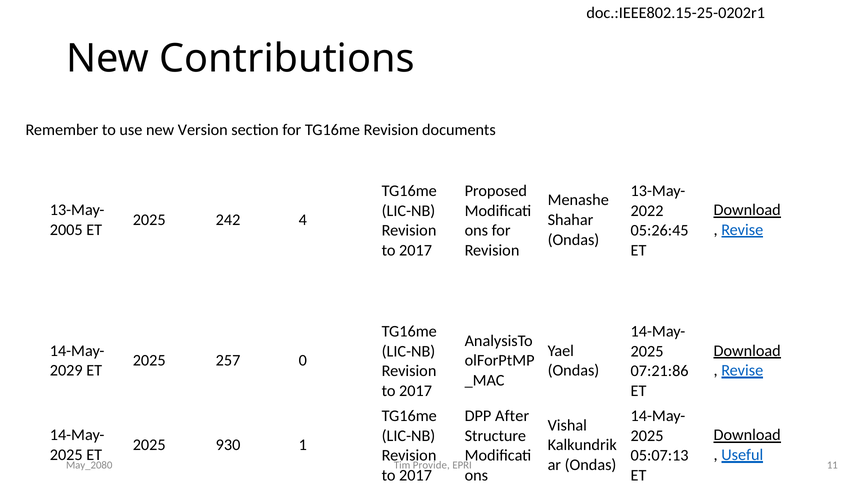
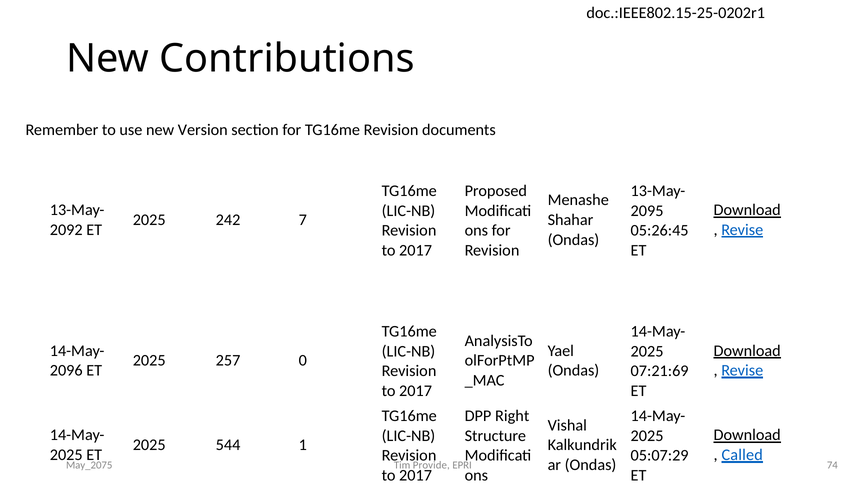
2022: 2022 -> 2095 (647, 211)
4: 4 -> 7 (303, 220)
2005: 2005 -> 2092 (66, 230)
2029: 2029 -> 2096 (66, 371)
07:21:86: 07:21:86 -> 07:21:69 (660, 371)
After: After -> Right (512, 416)
930: 930 -> 544 (228, 445)
Useful: Useful -> Called (742, 455)
05:07:13: 05:07:13 -> 05:07:29 (660, 456)
11: 11 -> 74 (832, 465)
May_2080: May_2080 -> May_2075 (89, 465)
